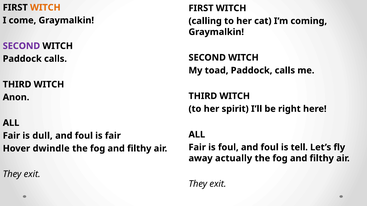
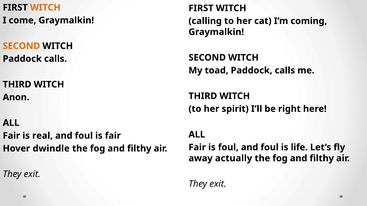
SECOND colour: purple -> orange (21, 46)
dull: dull -> real (43, 136)
tell: tell -> life (299, 148)
